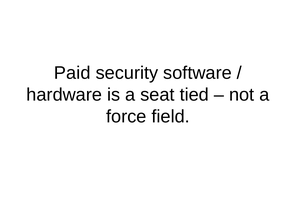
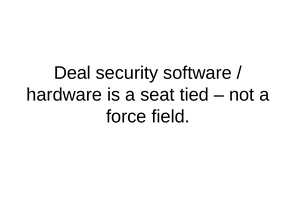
Paid: Paid -> Deal (72, 73)
